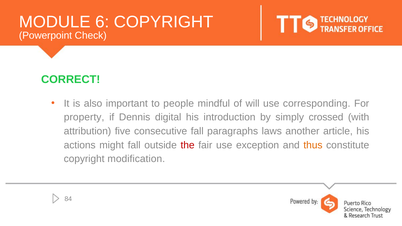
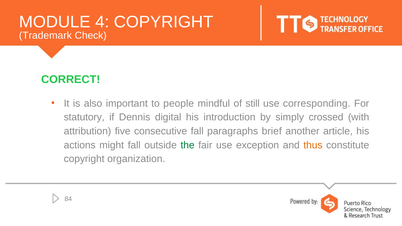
6: 6 -> 4 (102, 22)
Powerpoint: Powerpoint -> Trademark (45, 35)
will: will -> still (253, 104)
property: property -> statutory (84, 117)
laws: laws -> brief (272, 131)
the colour: red -> green (188, 145)
modification: modification -> organization (136, 159)
